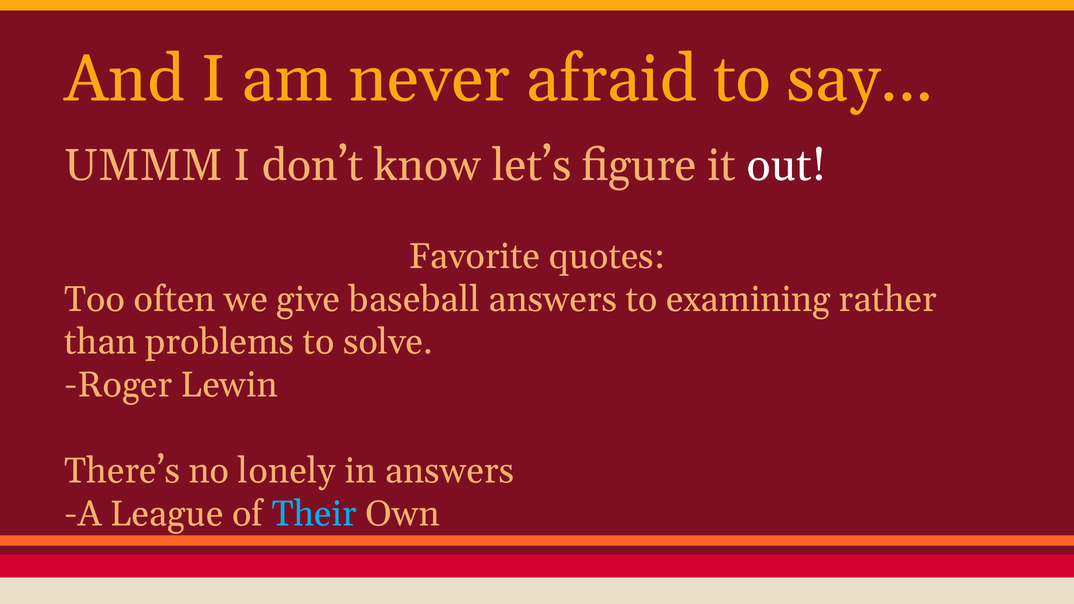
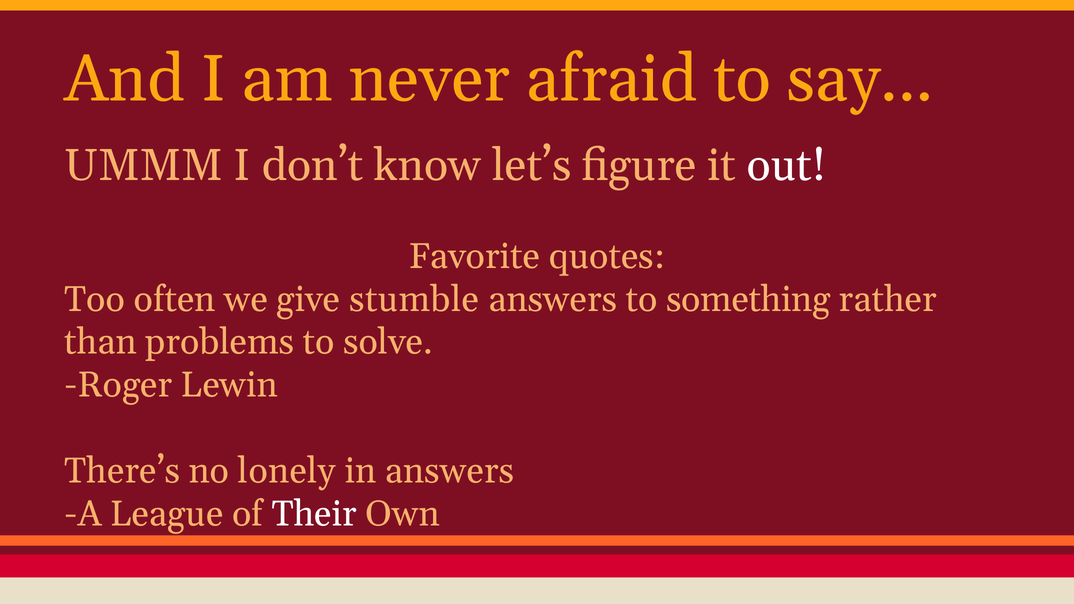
baseball: baseball -> stumble (414, 299)
examining: examining -> something (748, 299)
Their colour: light blue -> white (314, 514)
